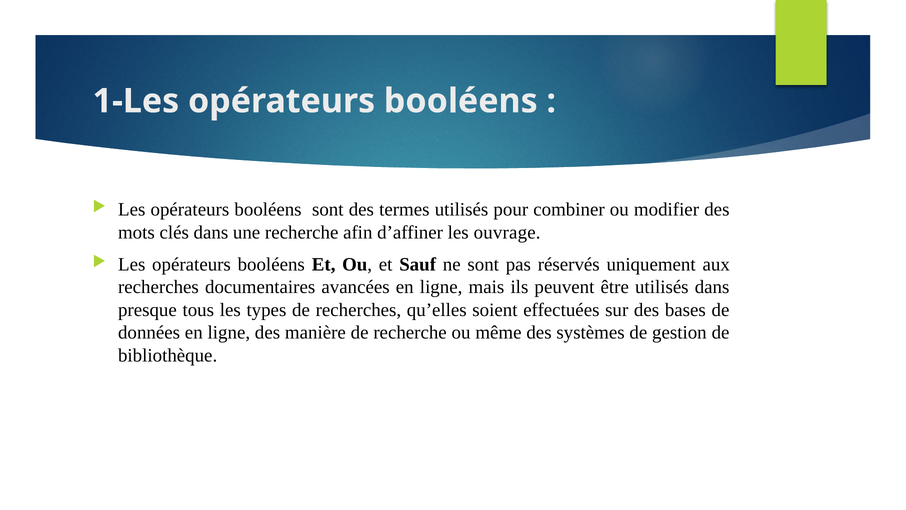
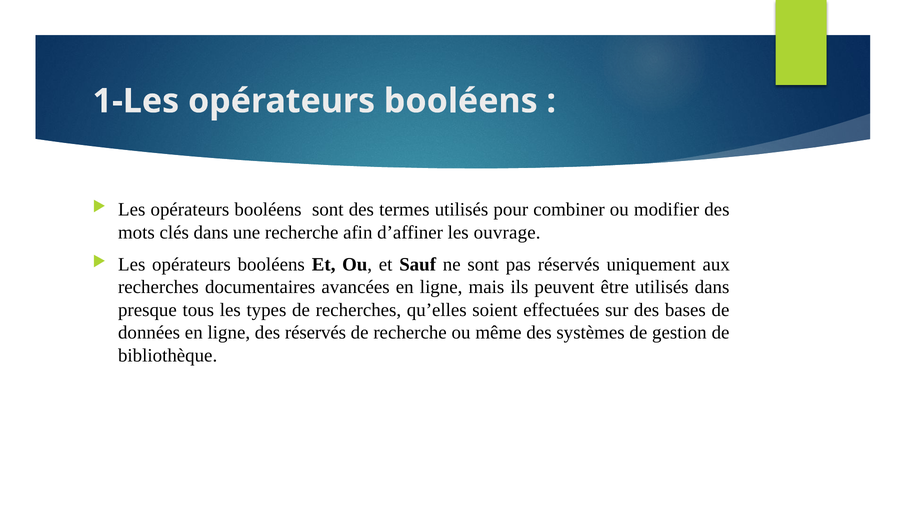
des manière: manière -> réservés (315, 332)
